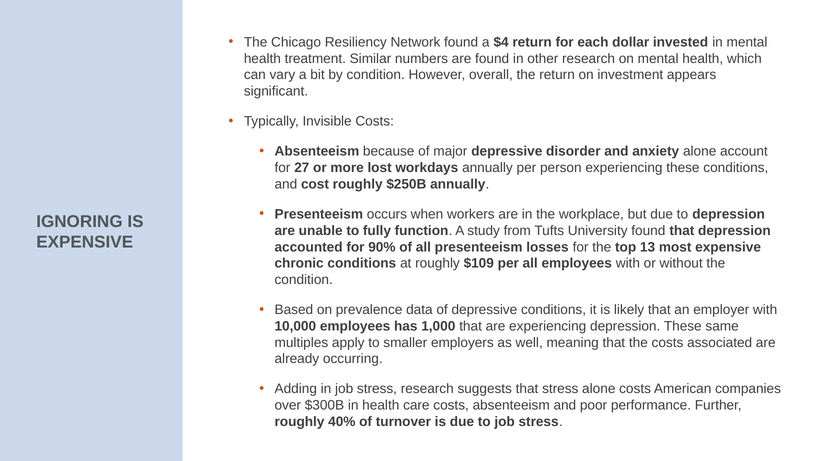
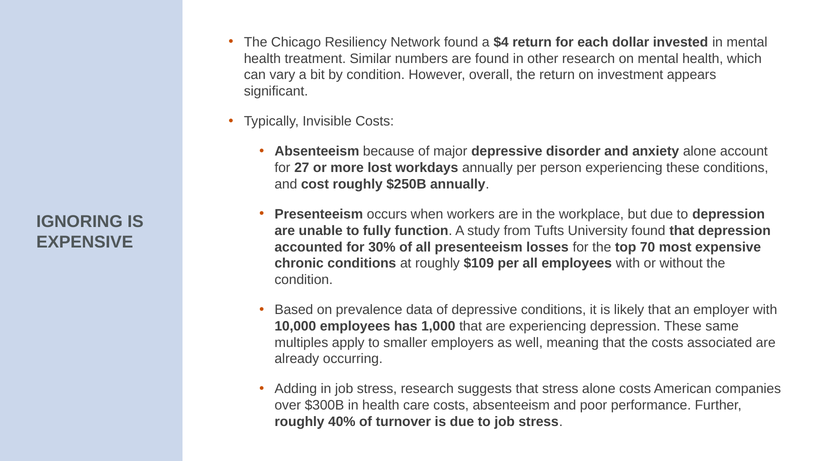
90%: 90% -> 30% (382, 247)
13: 13 -> 70 (648, 247)
